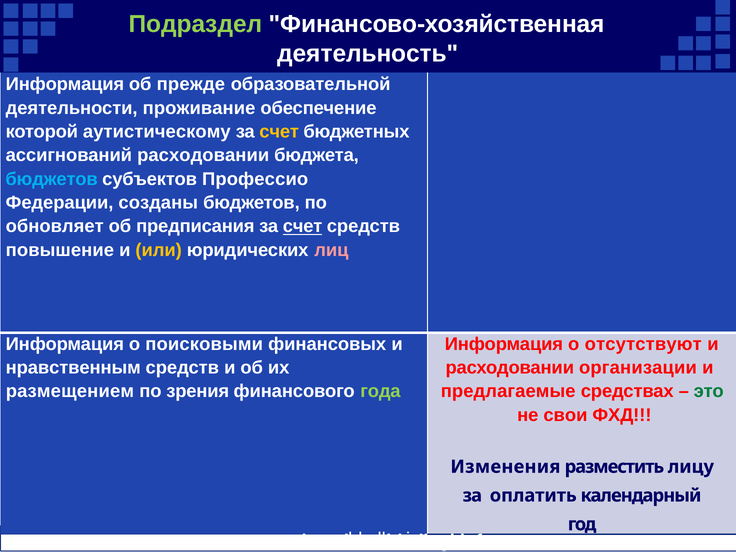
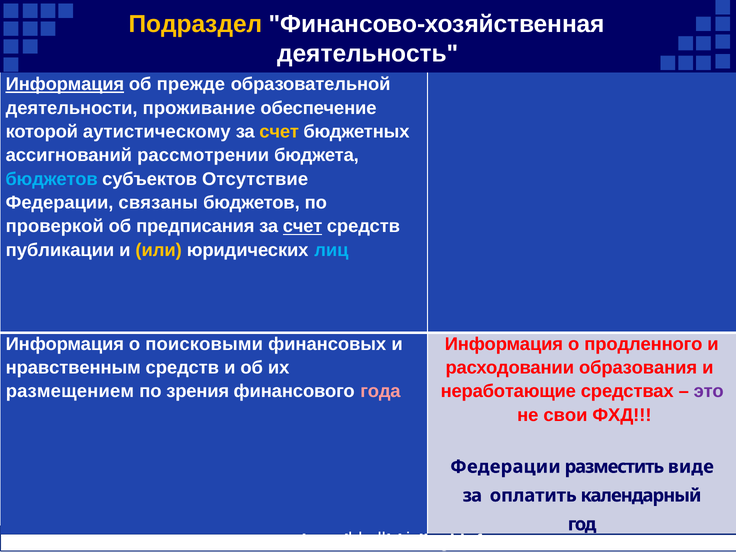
Подраздел colour: light green -> yellow (196, 24)
Информация underline: none -> present (65, 84)
ассигнований расходовании: расходовании -> рассмотрении (203, 155)
Профессио: Профессио -> Отсутствие (255, 179)
созданы: созданы -> связаны (158, 203)
обновляет: обновляет -> проверкой (55, 226)
повышение: повышение -> публикации (60, 250)
лиц colour: pink -> light blue (331, 250)
отсутствуют: отсутствуют -> продленного (643, 344)
организации: организации -> образования (638, 368)
года colour: light green -> pink (380, 391)
предлагаемые: предлагаемые -> неработающие (508, 391)
это colour: green -> purple (709, 391)
Изменения: Изменения -> Федерации (505, 467)
лицу: лицу -> виде (691, 467)
